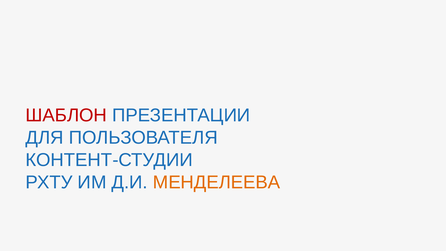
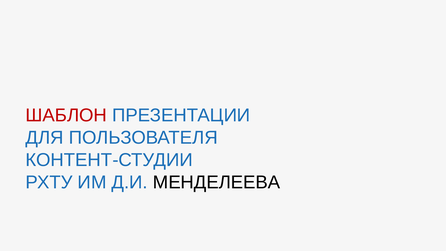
МЕНДЕЛЕЕВА colour: orange -> black (217, 182)
